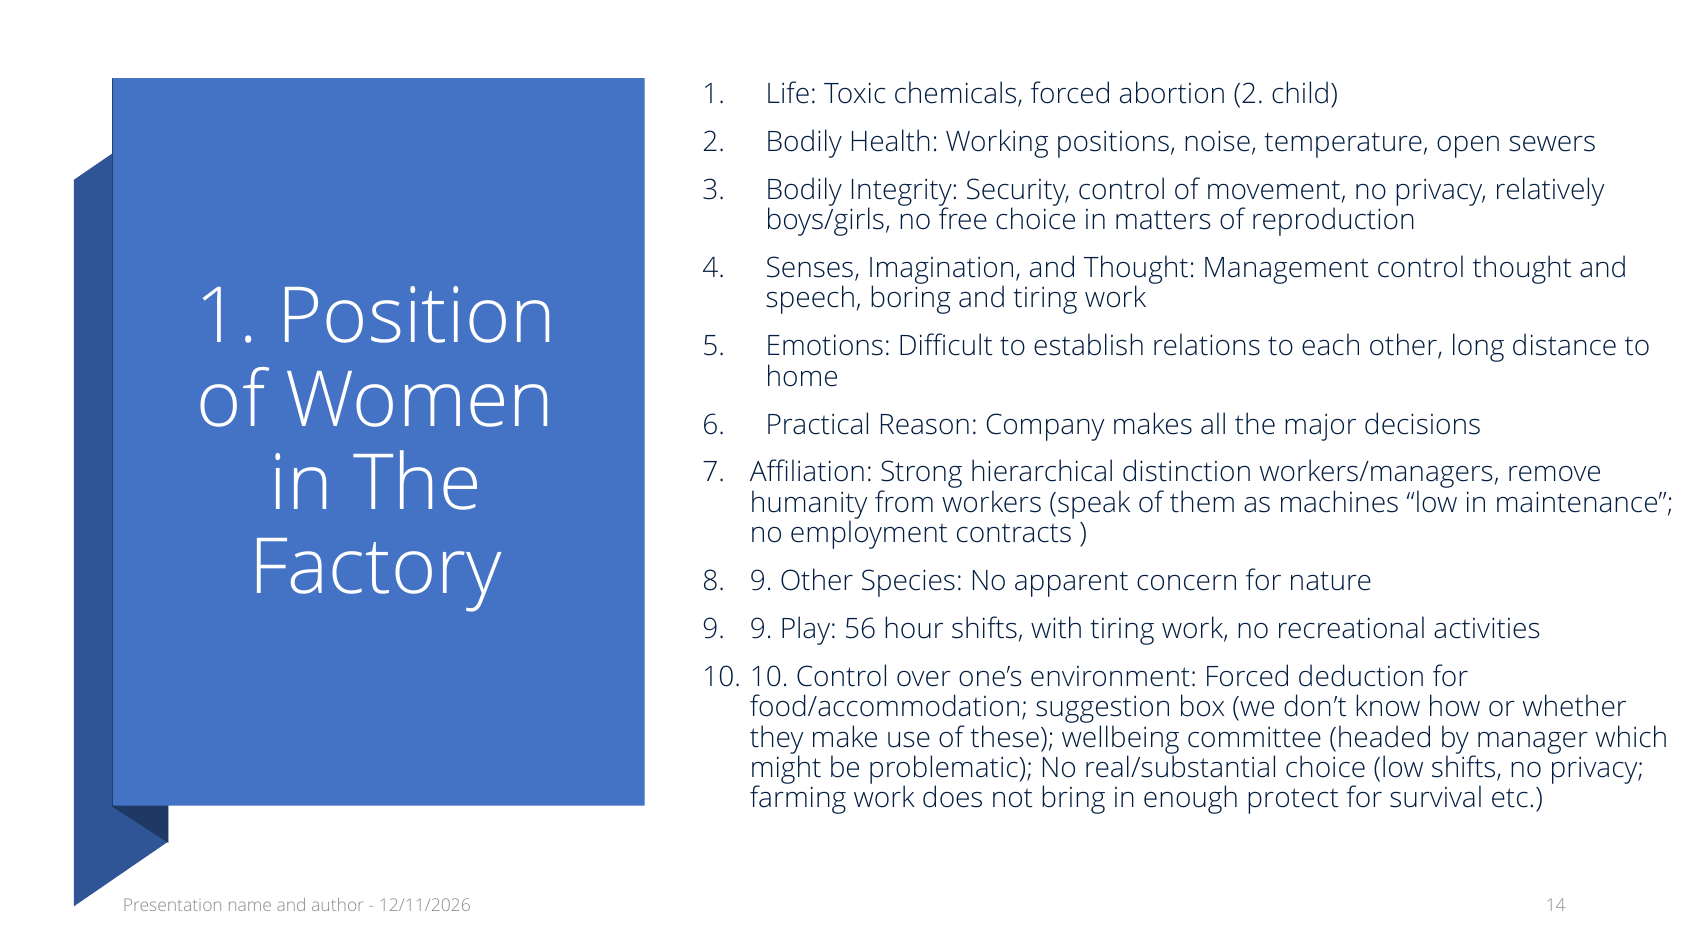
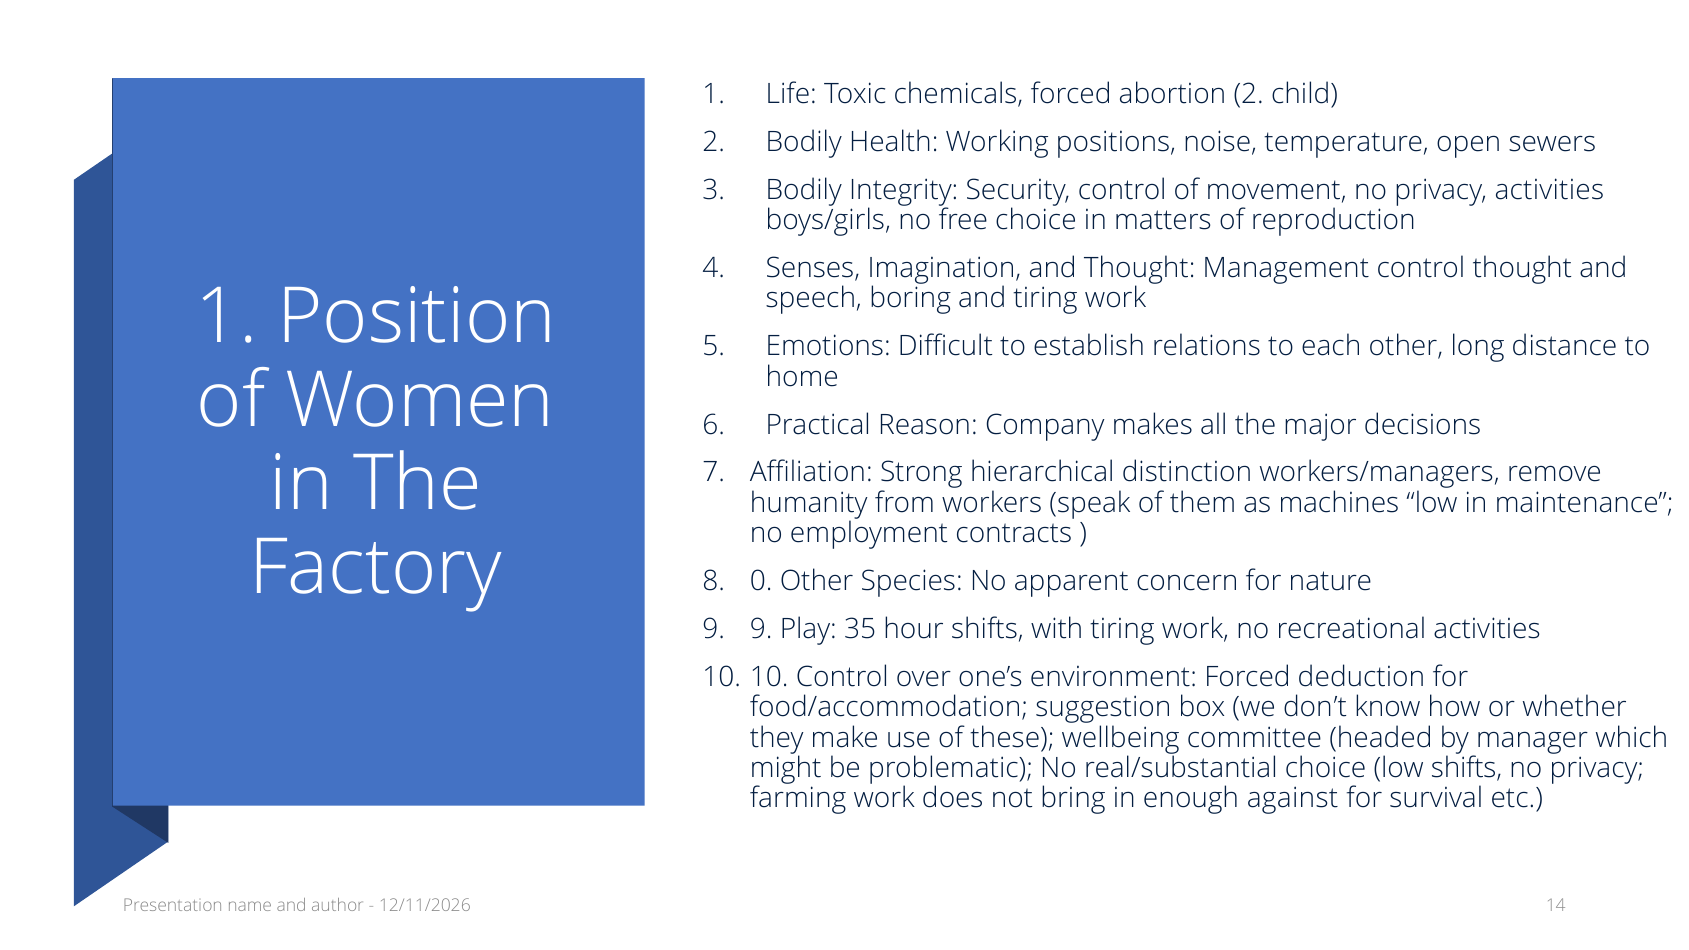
privacy relatively: relatively -> activities (1549, 190)
8 9: 9 -> 0 (761, 581)
56: 56 -> 35 (860, 629)
protect: protect -> against (1293, 798)
